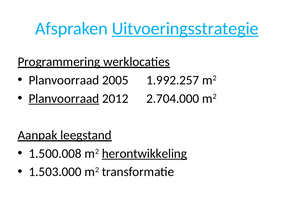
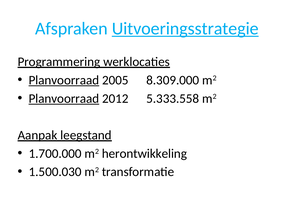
Planvoorraad underline: none -> present (64, 80)
1.992.257: 1.992.257 -> 8.309.000 (173, 80)
2.704.000: 2.704.000 -> 5.333.558 (173, 98)
1.500.008: 1.500.008 -> 1.700.000 (55, 153)
herontwikkeling underline: present -> none (144, 153)
1.503.000: 1.503.000 -> 1.500.030 (55, 171)
